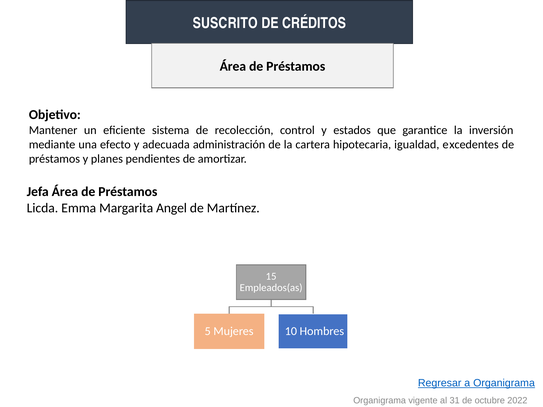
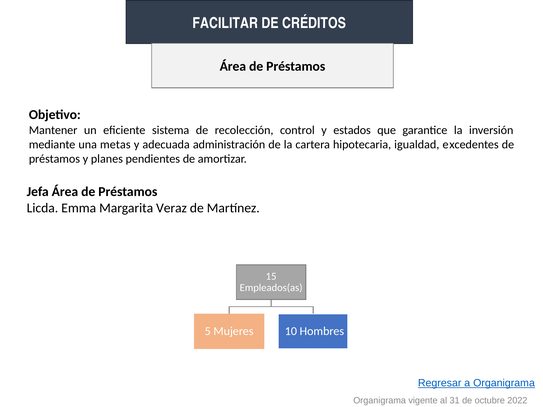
SUSCRITO: SUSCRITO -> FACILITAR (225, 23)
efecto: efecto -> metas (115, 145)
Angel: Angel -> Veraz (172, 208)
